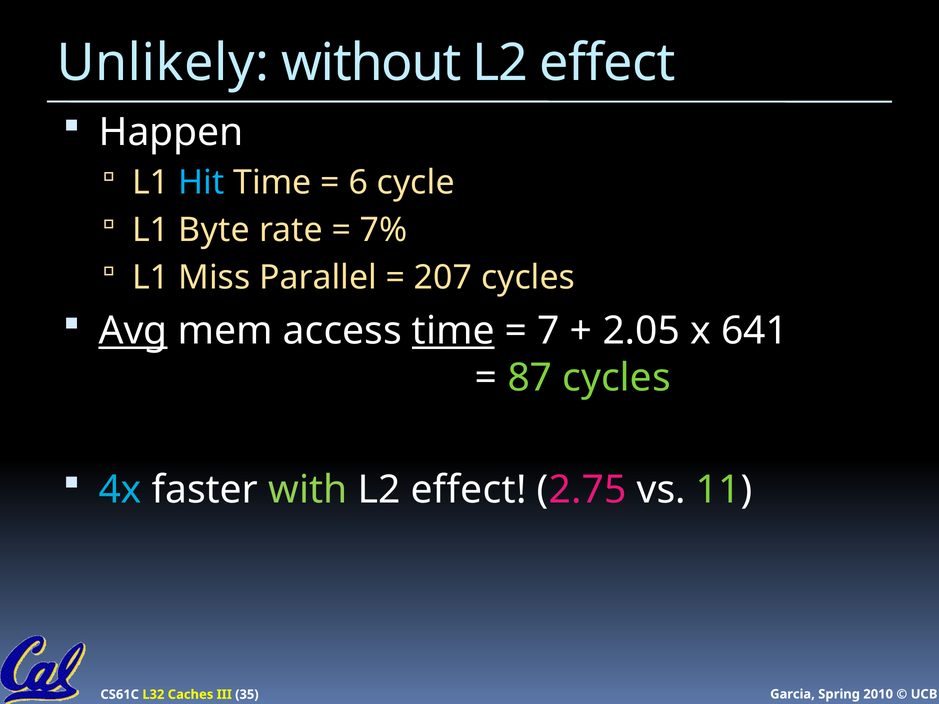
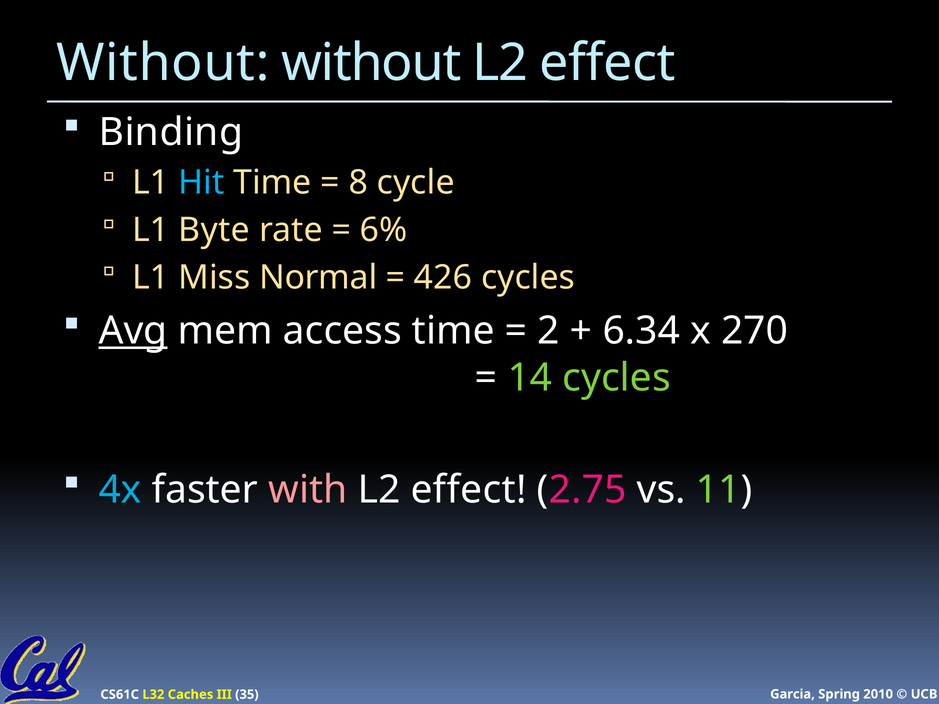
Unlikely: Unlikely -> Without (163, 63)
Happen: Happen -> Binding (171, 133)
6: 6 -> 8 (358, 183)
7%: 7% -> 6% (384, 230)
Parallel: Parallel -> Normal (318, 278)
207: 207 -> 426 (443, 278)
time underline: present -> none (453, 331)
7: 7 -> 2 (549, 331)
2.05: 2.05 -> 6.34 (641, 331)
641: 641 -> 270 (755, 331)
87: 87 -> 14 (530, 378)
with colour: light green -> pink (308, 490)
